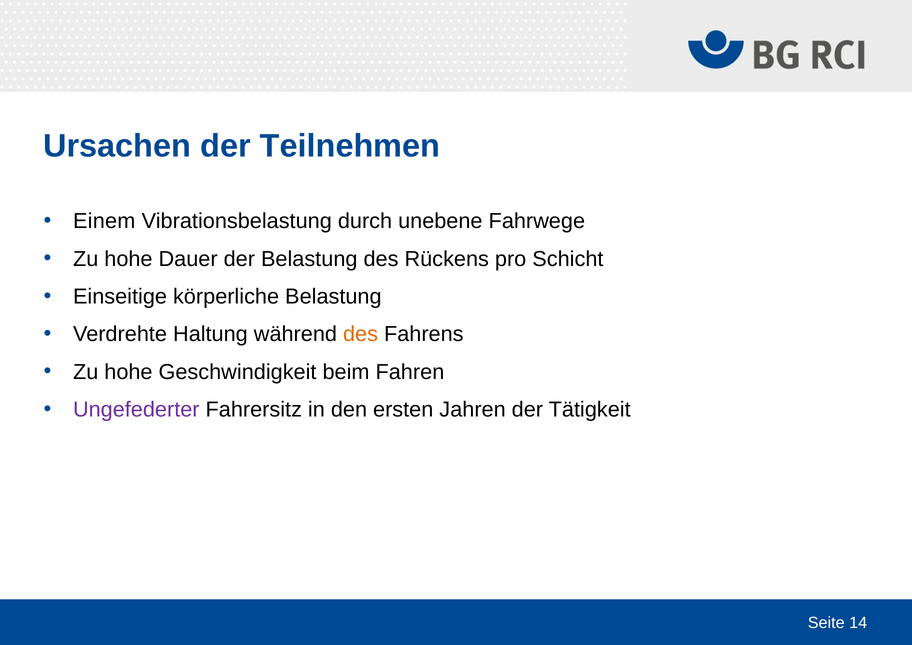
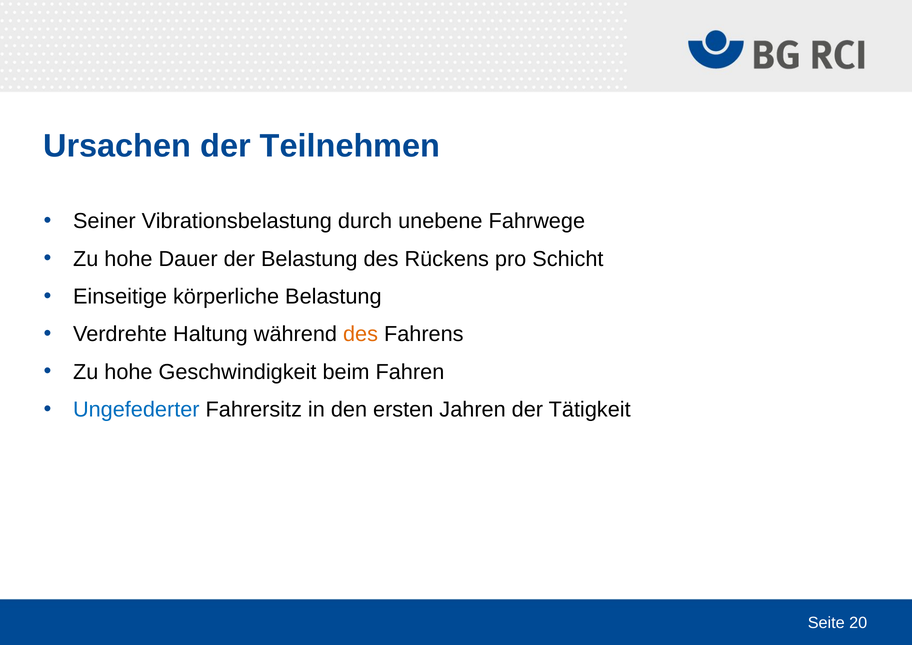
Einem: Einem -> Seiner (104, 221)
Ungefederter colour: purple -> blue (136, 410)
14: 14 -> 20 (858, 623)
